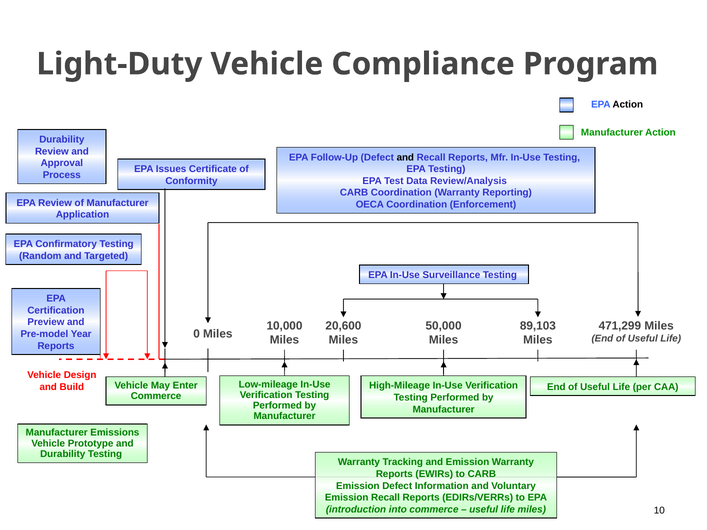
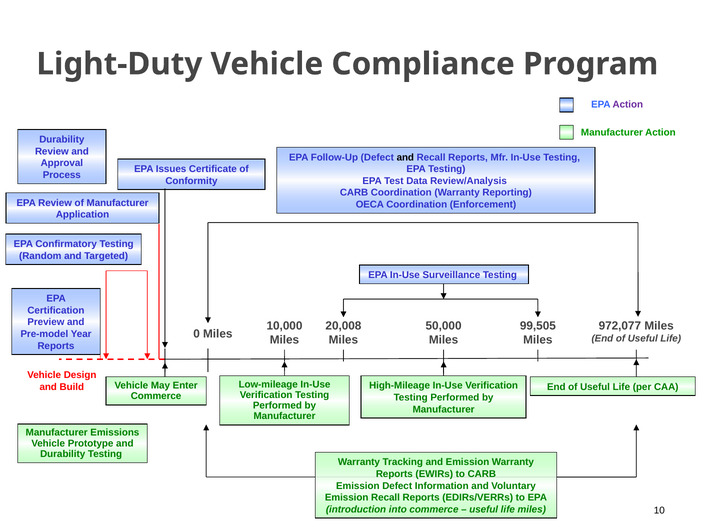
Action colour: black -> purple (628, 104)
20,600: 20,600 -> 20,008 (343, 326)
89,103: 89,103 -> 99,505 (538, 326)
471,299: 471,299 -> 972,077 (620, 326)
